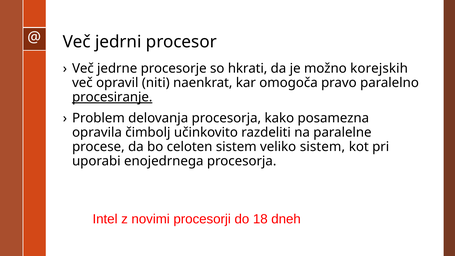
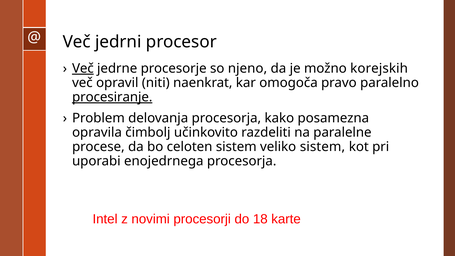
Več underline: none -> present (83, 69)
hkrati: hkrati -> njeno (248, 69)
dneh: dneh -> karte (286, 219)
